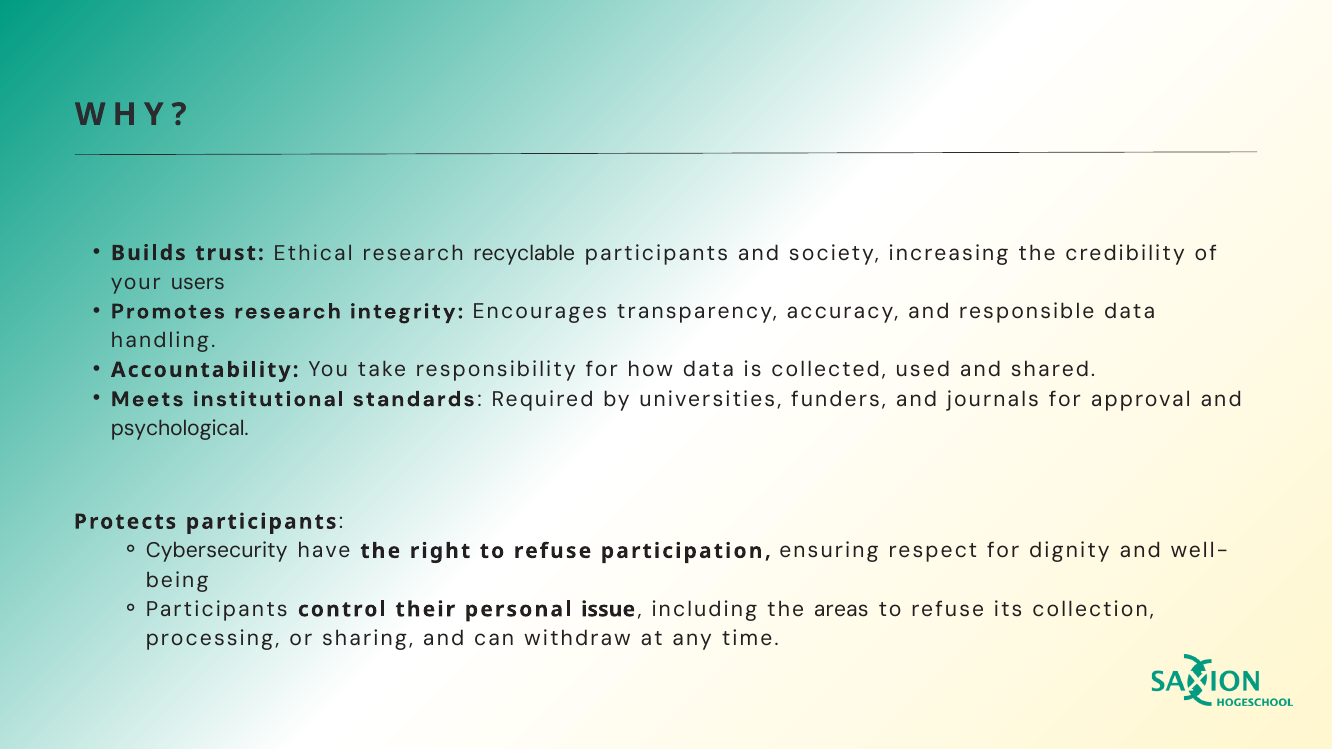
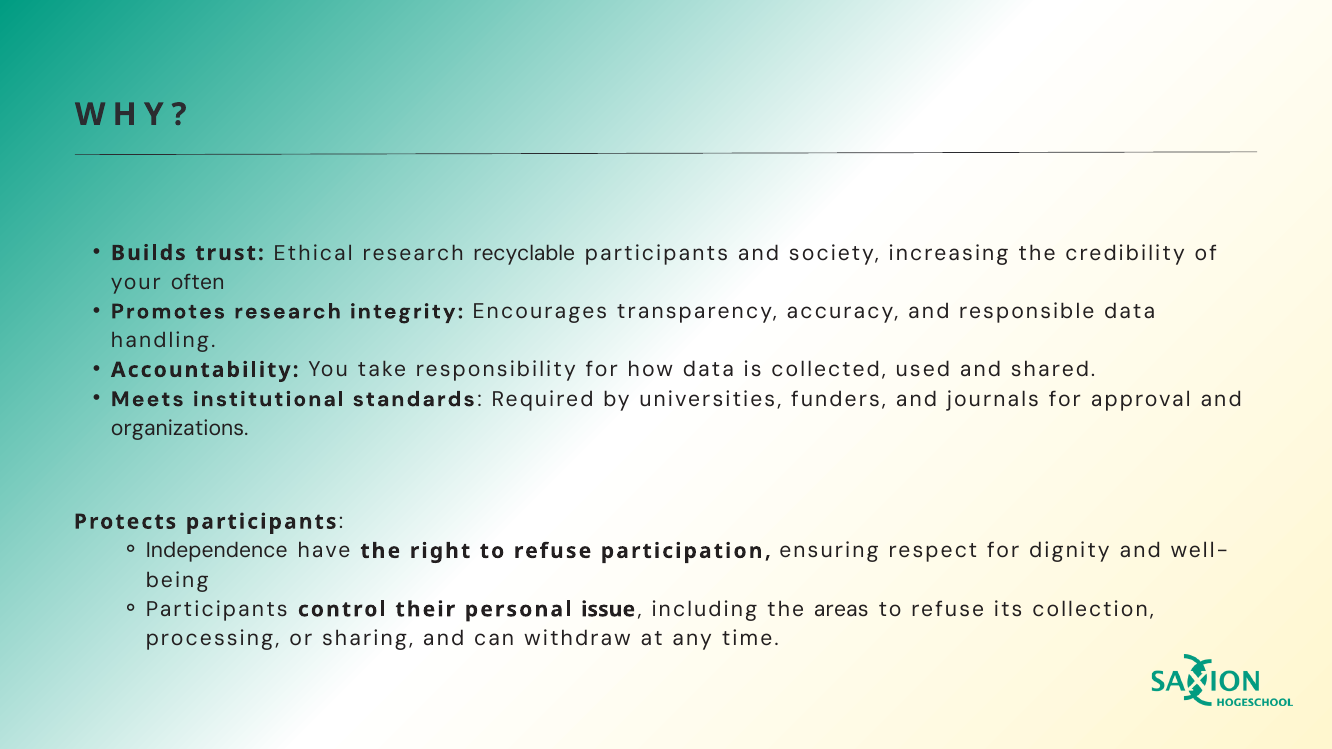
users: users -> often (198, 282)
psychological: psychological -> organizations (180, 429)
Cybersecurity: Cybersecurity -> Independence (217, 551)
